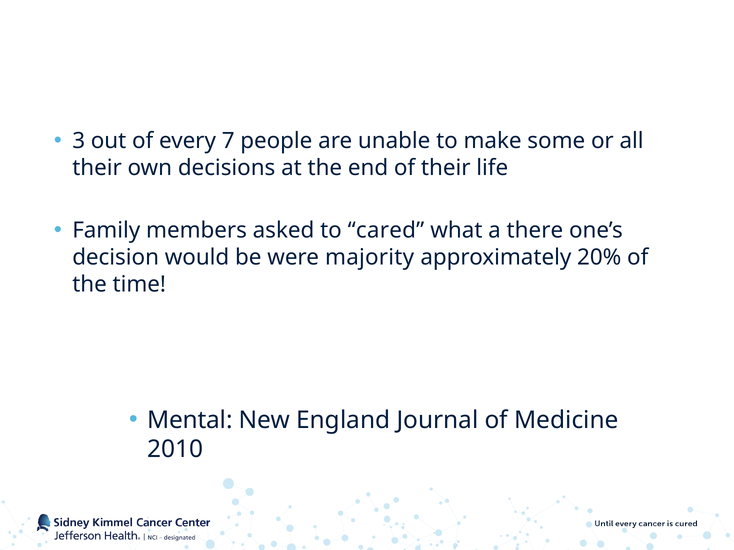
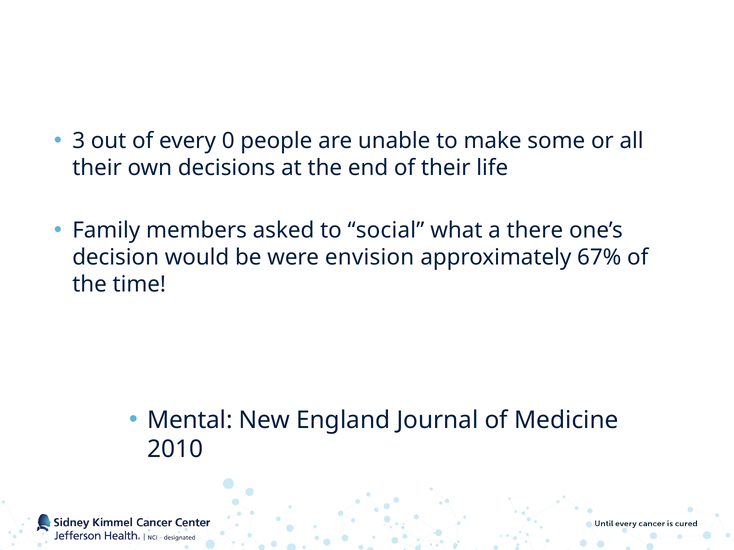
7: 7 -> 0 (228, 141)
cared: cared -> social (386, 231)
majority: majority -> envision (370, 258)
20%: 20% -> 67% (599, 258)
